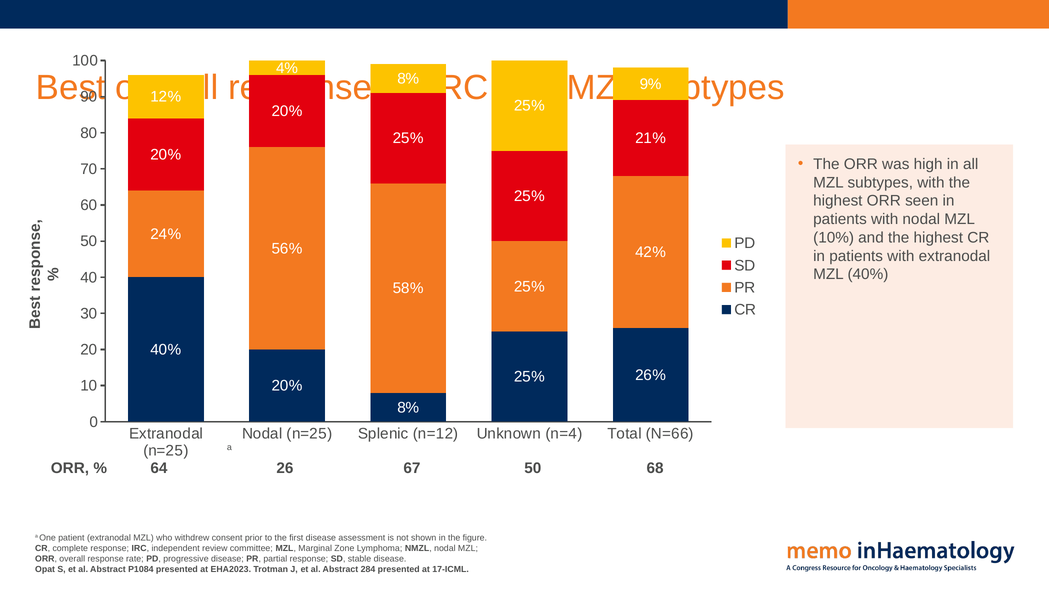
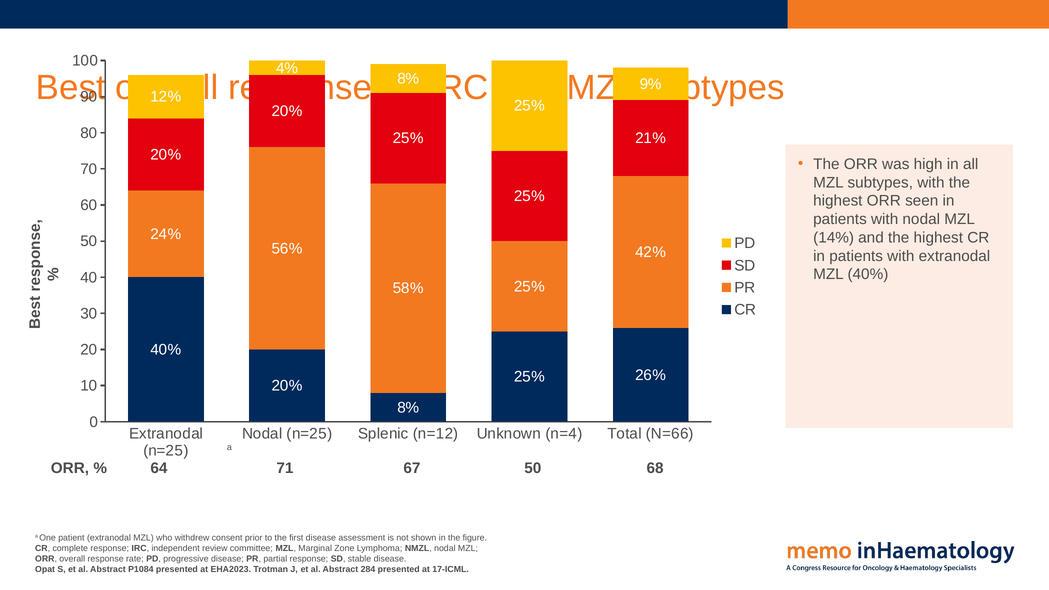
10%: 10% -> 14% (834, 238)
26: 26 -> 71 (285, 468)
